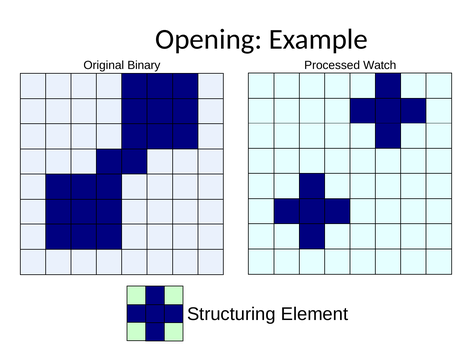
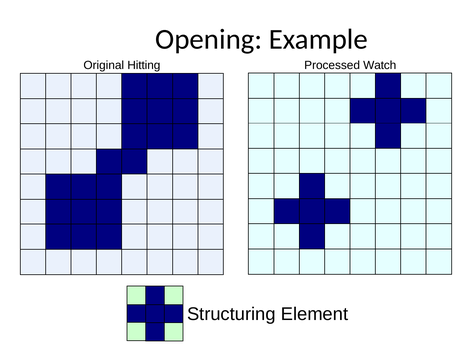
Binary: Binary -> Hitting (144, 66)
